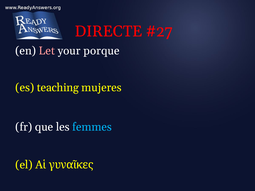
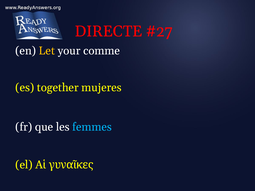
Let colour: pink -> yellow (47, 51)
porque: porque -> comme (102, 51)
teaching: teaching -> together (58, 88)
